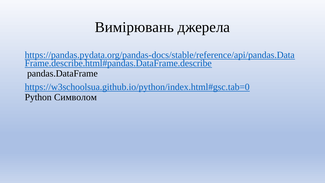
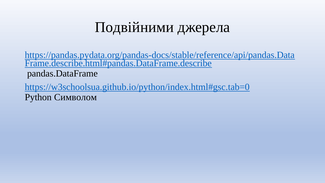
Вимірювань: Вимірювань -> Подвійними (134, 27)
